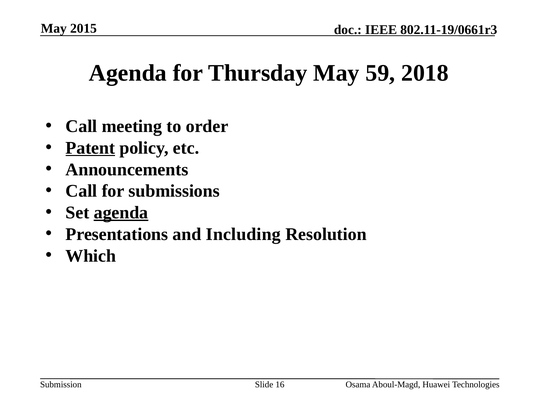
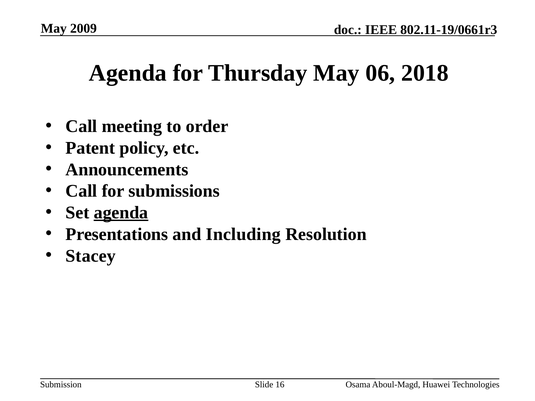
2015: 2015 -> 2009 (83, 28)
59: 59 -> 06 (380, 73)
Patent underline: present -> none (90, 148)
Which: Which -> Stacey (91, 256)
